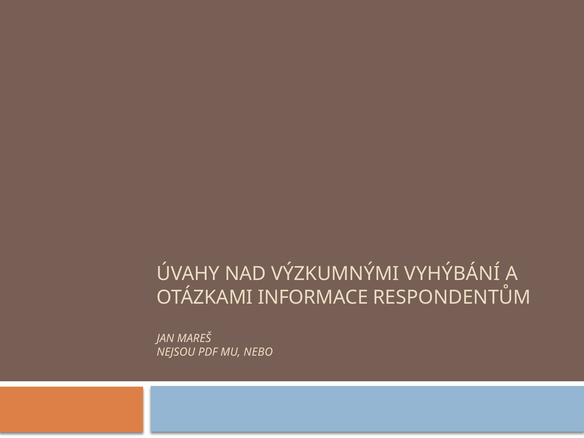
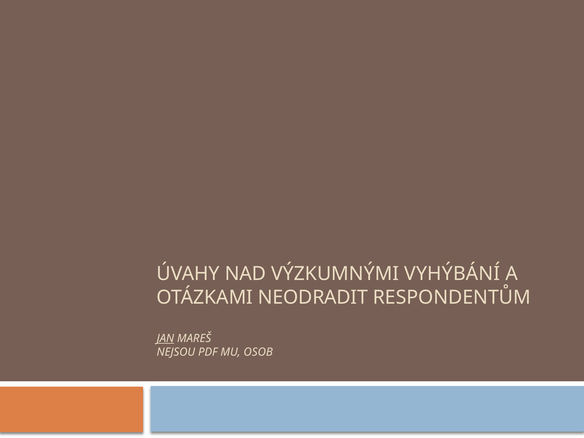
INFORMACE: INFORMACE -> NEODRADIT (313, 297)
JAN underline: none -> present (165, 339)
NEBO: NEBO -> OSOB (258, 352)
